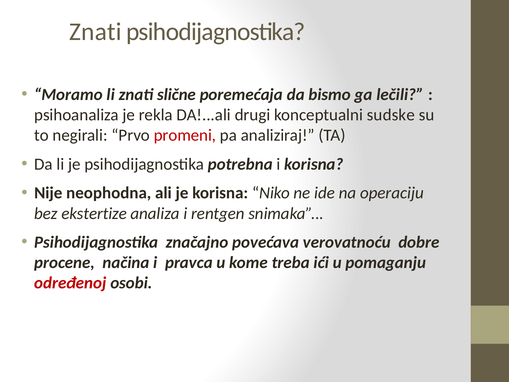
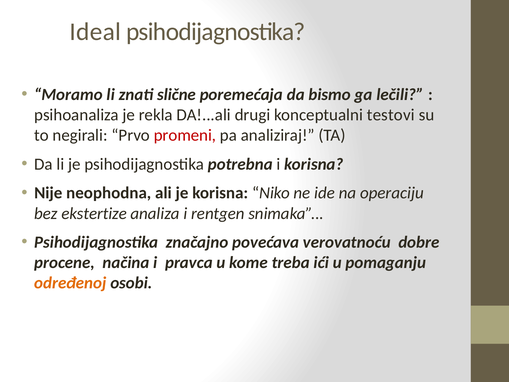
Znati: Znati -> Ideal (95, 32)
sudske: sudske -> testovi (391, 115)
određenoj colour: red -> orange (70, 283)
